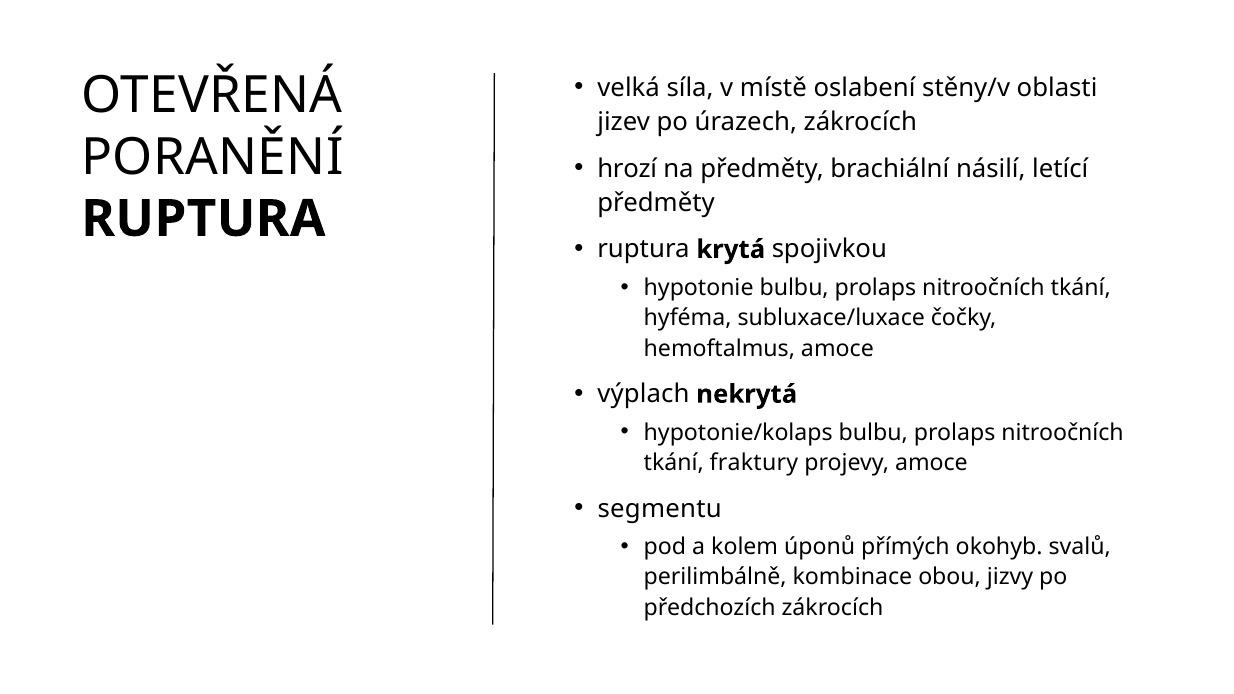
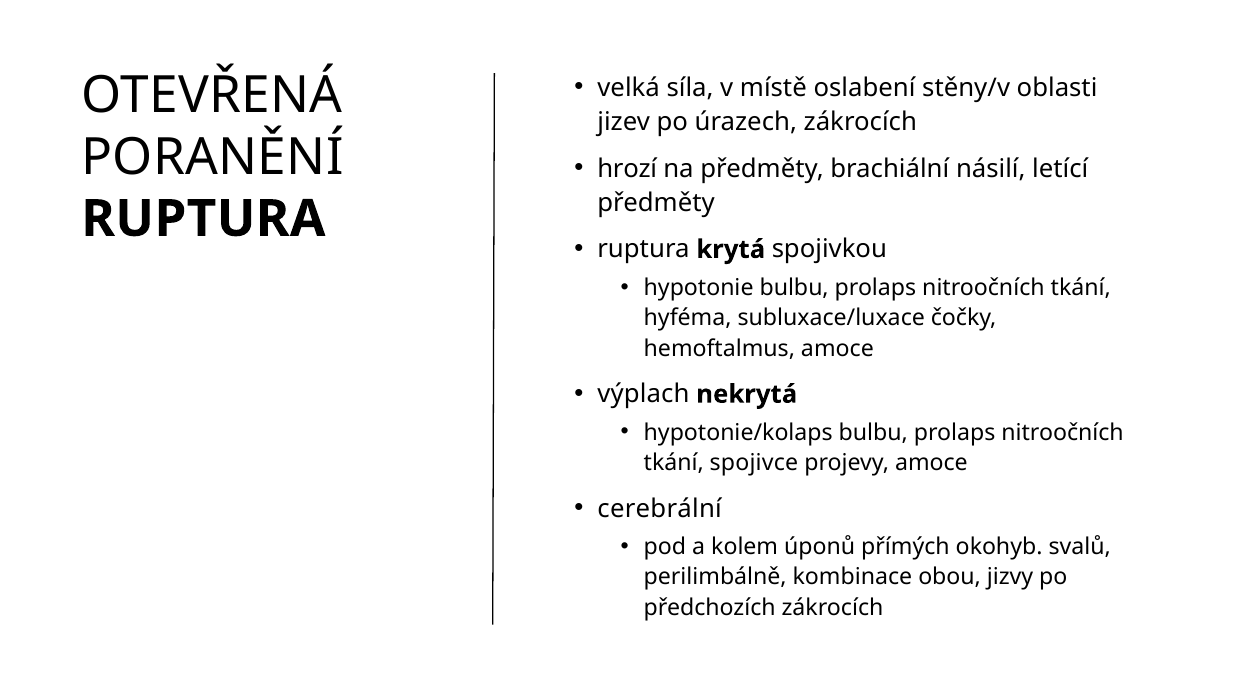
fraktury: fraktury -> spojivce (754, 463)
segmentu: segmentu -> cerebrální (660, 509)
